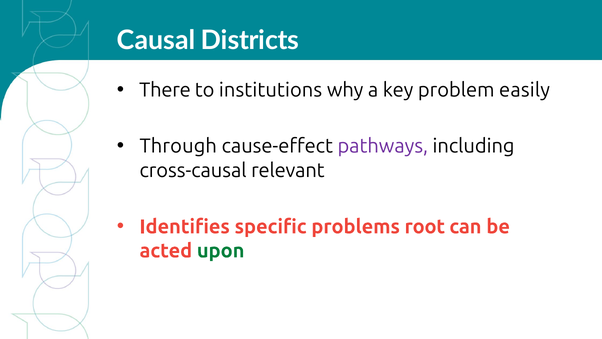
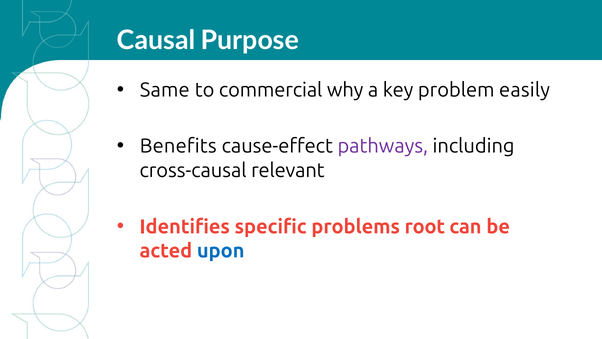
Districts: Districts -> Purpose (250, 40)
There: There -> Same (165, 90)
institutions: institutions -> commercial (271, 90)
Through: Through -> Benefits (178, 146)
upon colour: green -> blue (221, 250)
